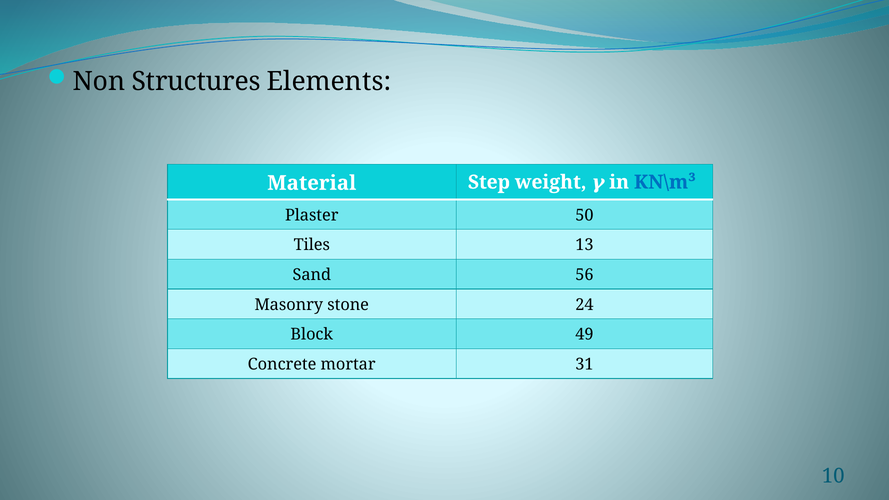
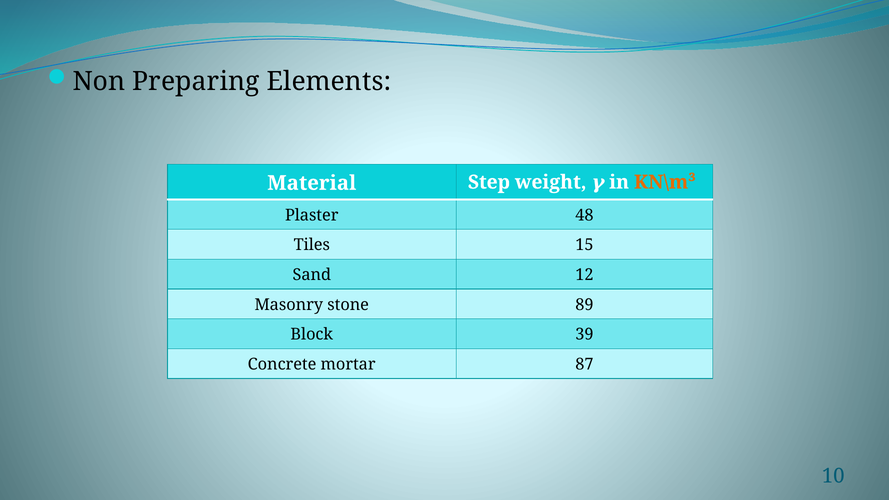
Structures: Structures -> Preparing (196, 81)
KN\m³ colour: blue -> orange (665, 182)
50: 50 -> 48 (584, 215)
13: 13 -> 15 (584, 245)
56: 56 -> 12 (584, 275)
24: 24 -> 89 (584, 305)
49: 49 -> 39 (584, 335)
31: 31 -> 87 (584, 364)
